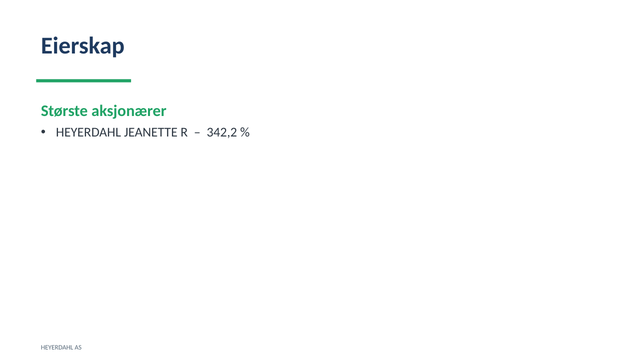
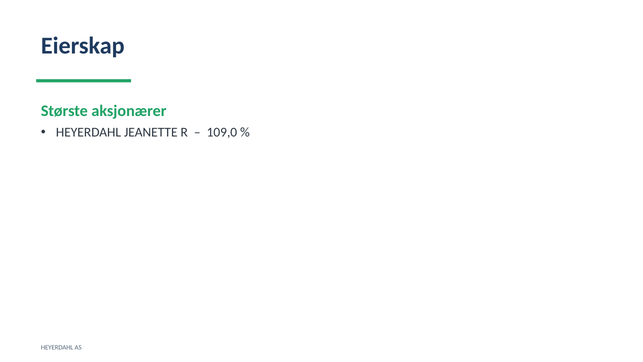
342,2: 342,2 -> 109,0 (222, 132)
